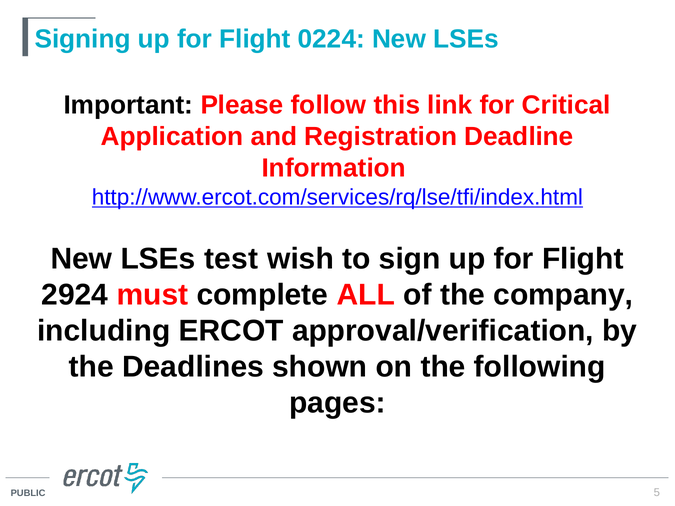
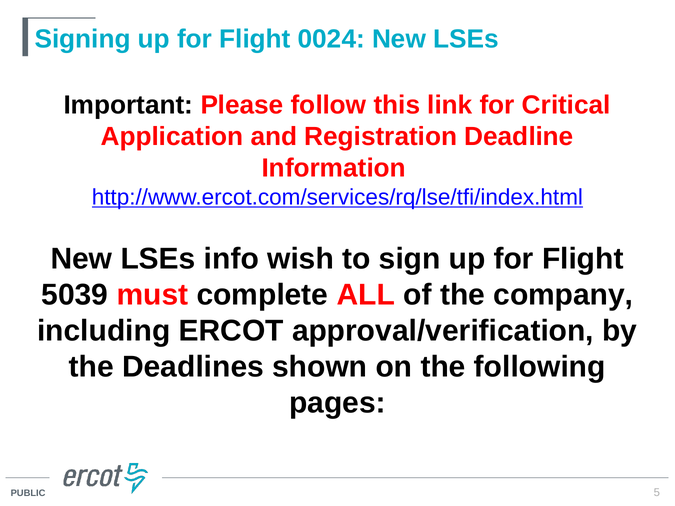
0224: 0224 -> 0024 (331, 39)
test: test -> info (231, 259)
2924: 2924 -> 5039 (75, 295)
